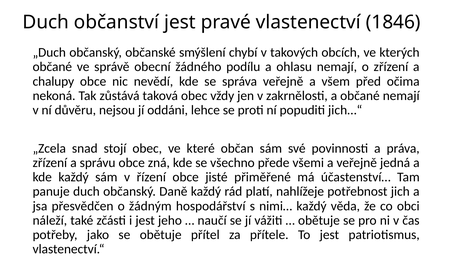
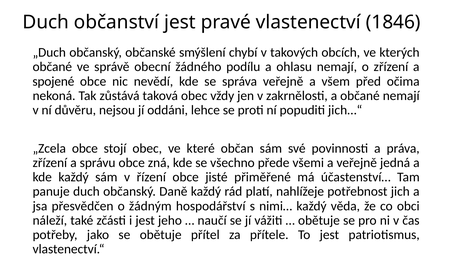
chalupy: chalupy -> spojené (53, 81)
„Zcela snad: snad -> obce (85, 148)
